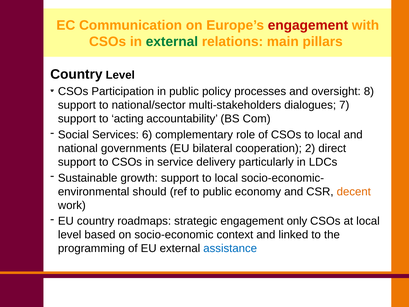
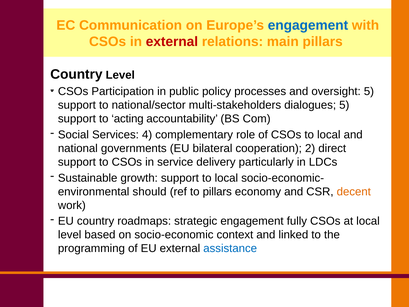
engagement colour: red -> blue (308, 25)
external colour: green -> red (172, 42)
oversight 8: 8 -> 5 (369, 91)
dialogues 7: 7 -> 5 (344, 105)
6: 6 -> 4 (147, 135)
to public: public -> pillars (217, 191)
only: only -> fully (297, 221)
